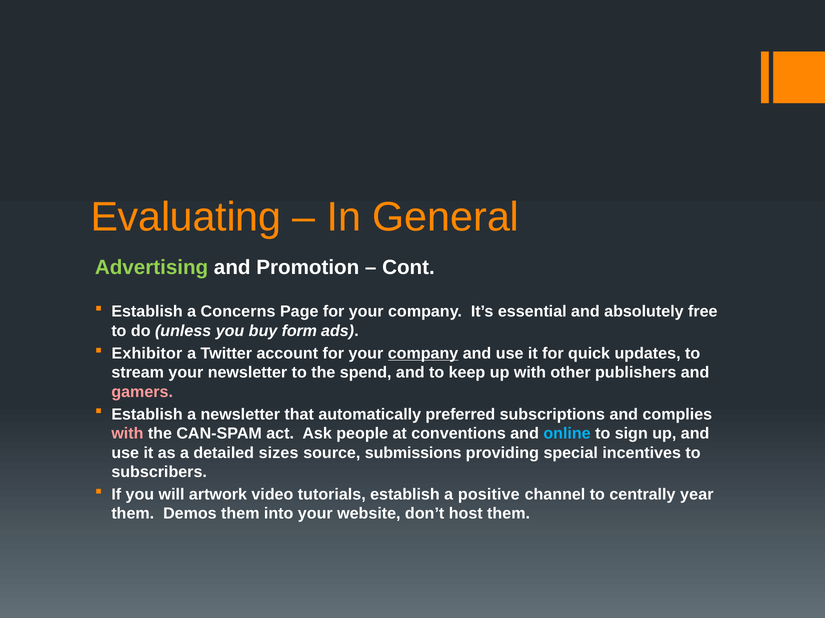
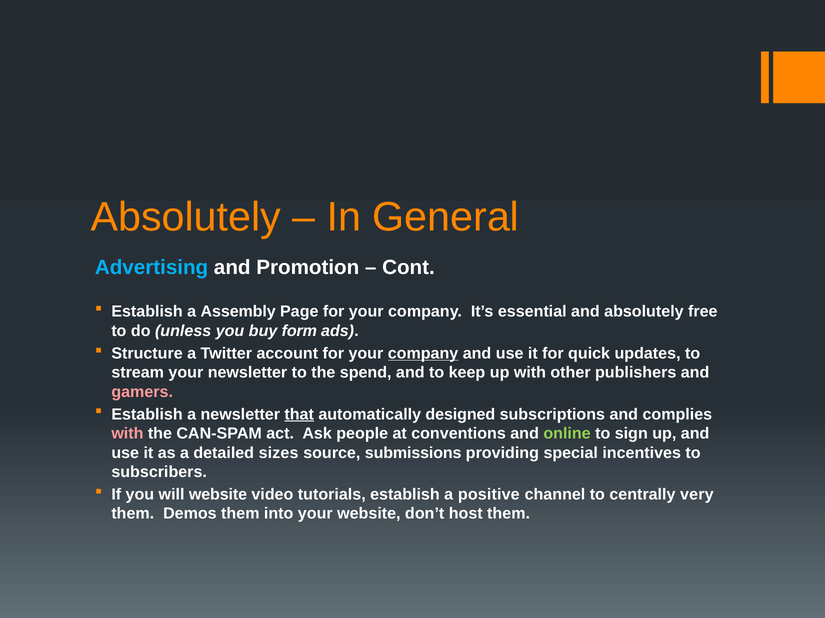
Evaluating: Evaluating -> Absolutely (186, 217)
Advertising colour: light green -> light blue (152, 268)
Concerns: Concerns -> Assembly (238, 312)
Exhibitor: Exhibitor -> Structure (147, 354)
that underline: none -> present (299, 415)
preferred: preferred -> designed (460, 415)
online colour: light blue -> light green (567, 434)
will artwork: artwork -> website (218, 495)
year: year -> very (697, 495)
